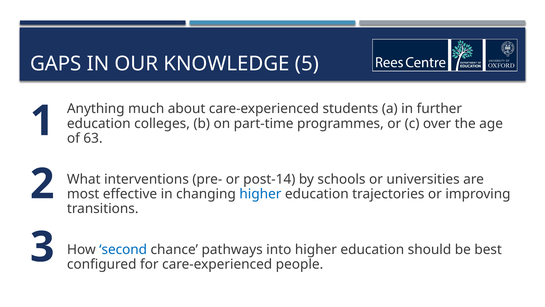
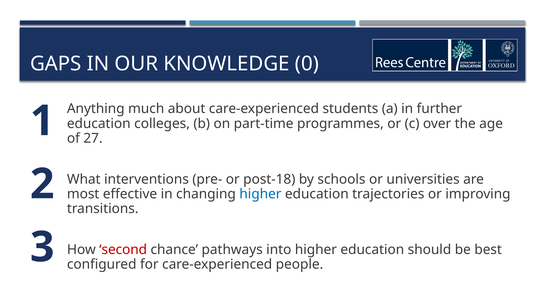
5: 5 -> 0 (307, 64)
63: 63 -> 27 (93, 138)
post-14: post-14 -> post-18 (269, 179)
second colour: blue -> red (123, 249)
